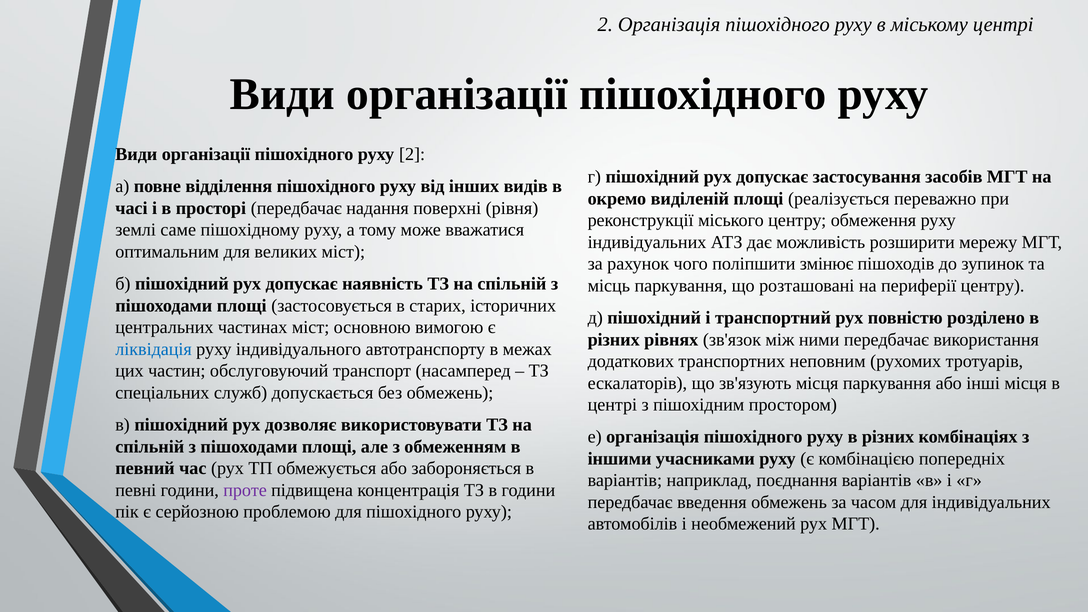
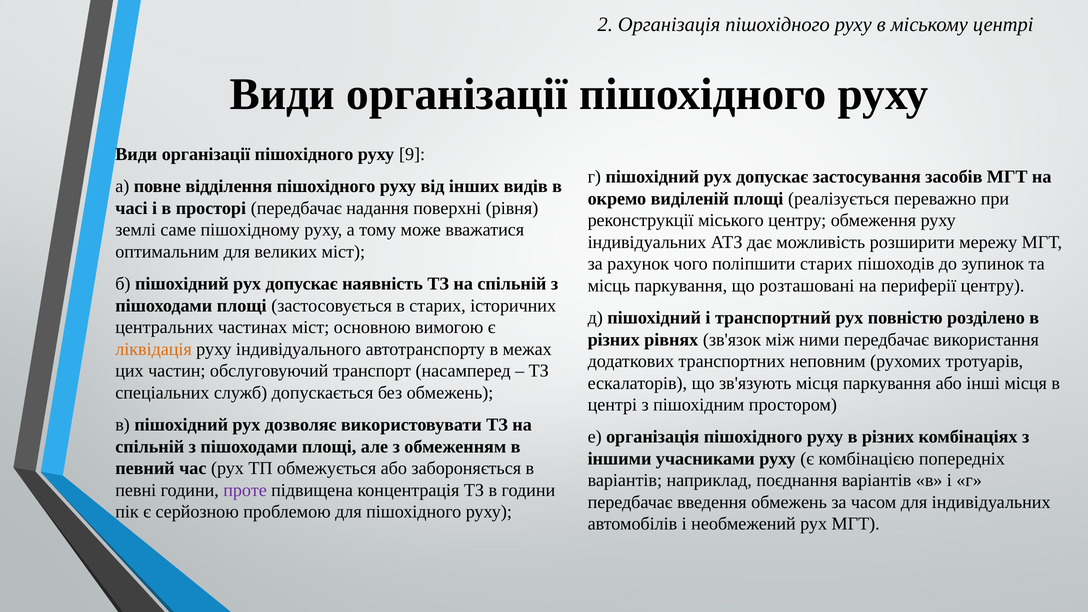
руху 2: 2 -> 9 (412, 154)
поліпшити змінює: змінює -> старих (826, 264)
ліквідація colour: blue -> orange (154, 349)
